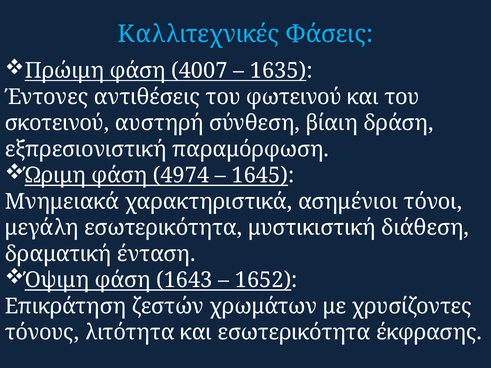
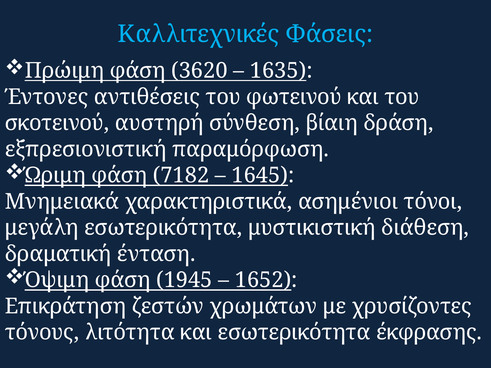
4007: 4007 -> 3620 (199, 71)
4974: 4974 -> 7182 (181, 175)
1643: 1643 -> 1945 (184, 280)
